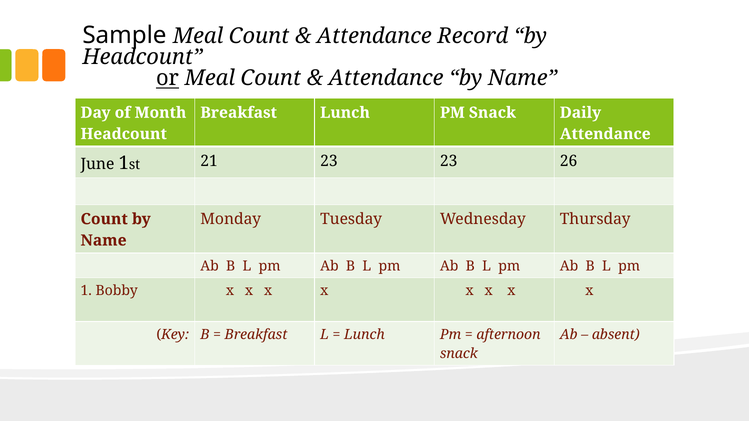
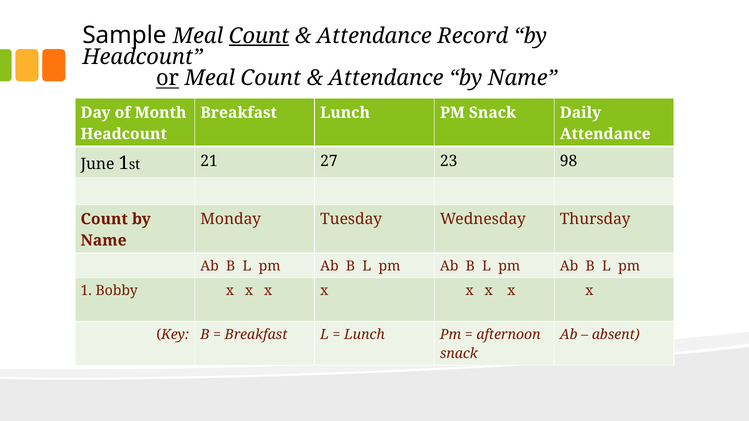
Count underline: none -> present (259, 36)
21 23: 23 -> 27 (329, 161)
26: 26 -> 98 (569, 161)
